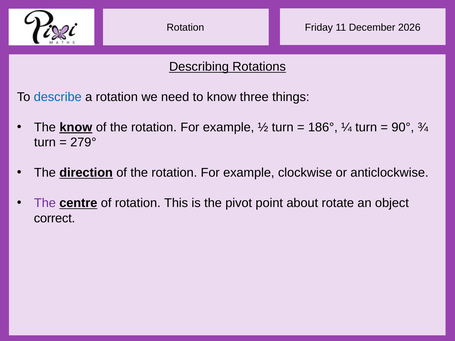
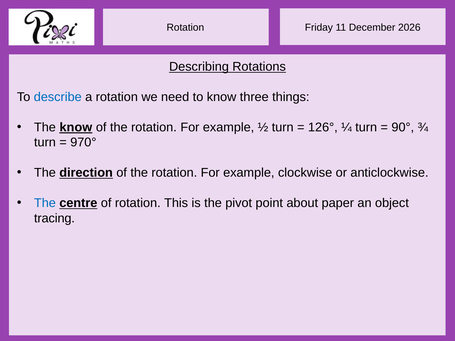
186°: 186° -> 126° (323, 127)
279°: 279° -> 970° (83, 143)
The colour: purple -> blue (45, 203)
rotate: rotate -> paper (338, 203)
correct: correct -> tracing (54, 218)
